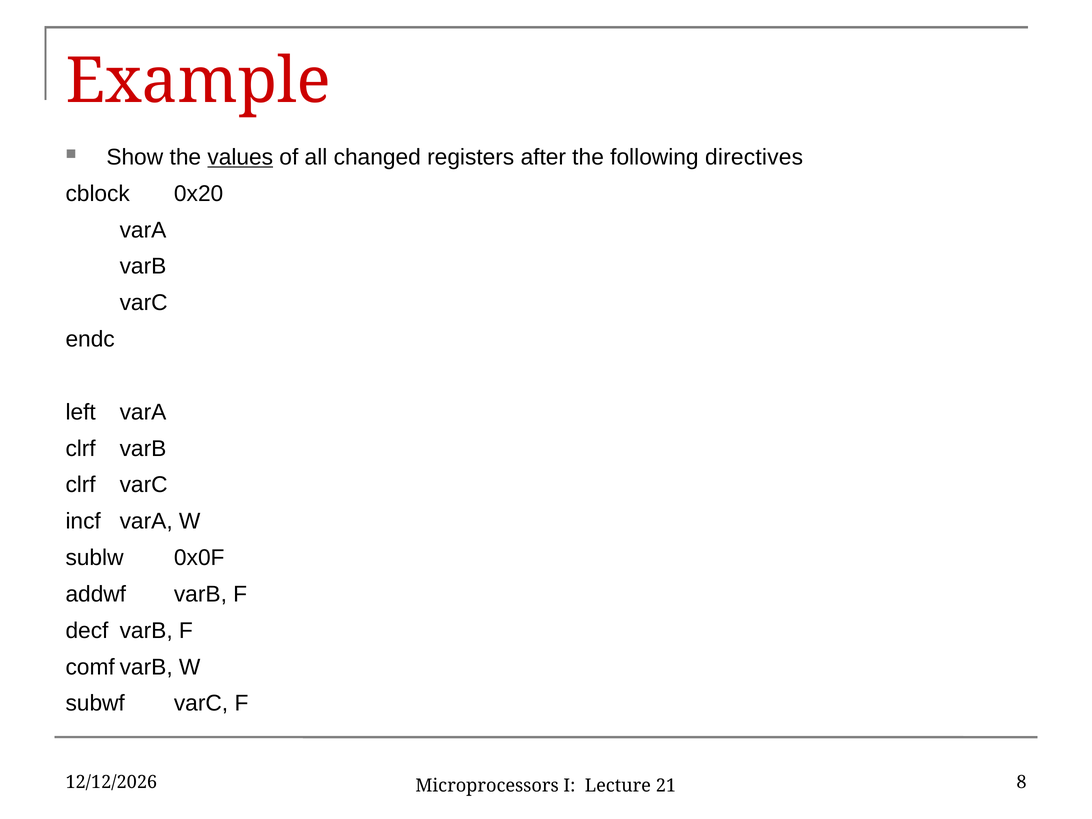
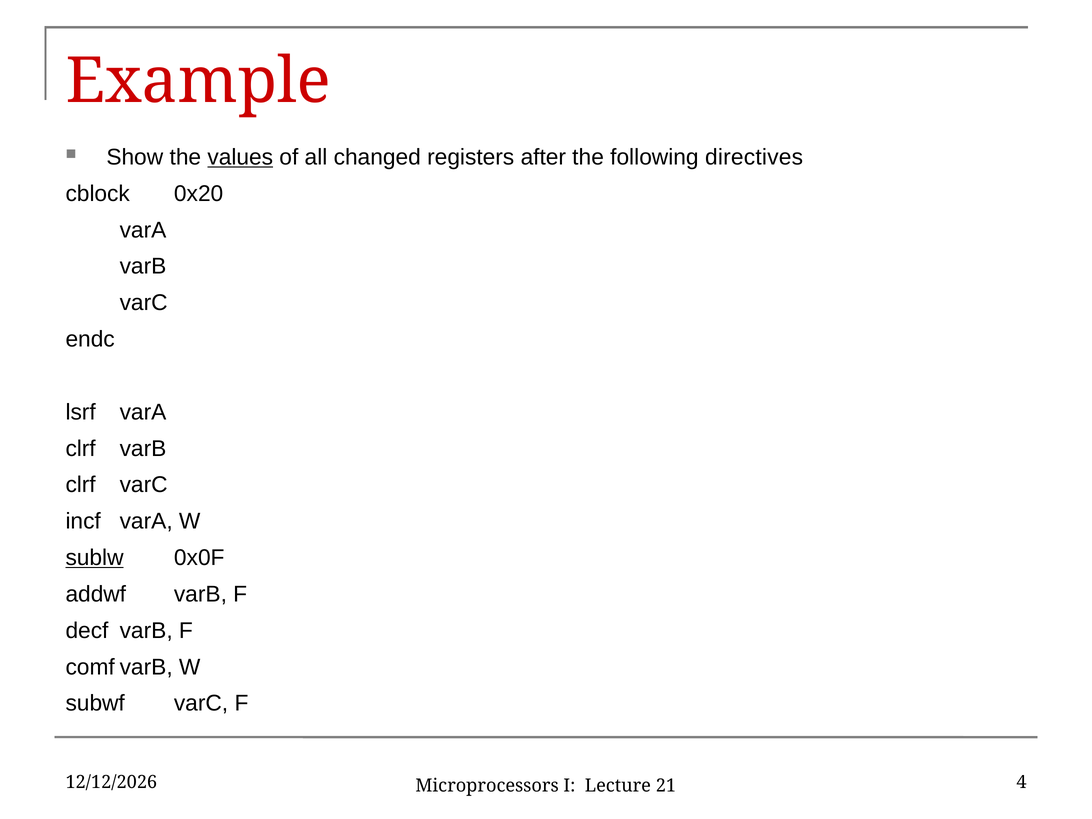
left: left -> lsrf (81, 412)
sublw underline: none -> present (95, 558)
8: 8 -> 4 (1022, 782)
